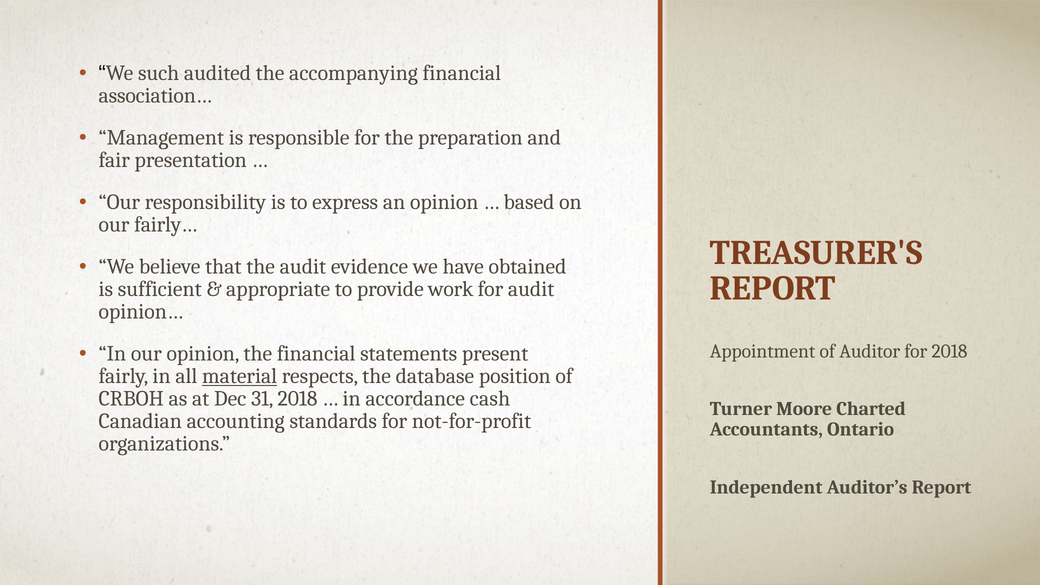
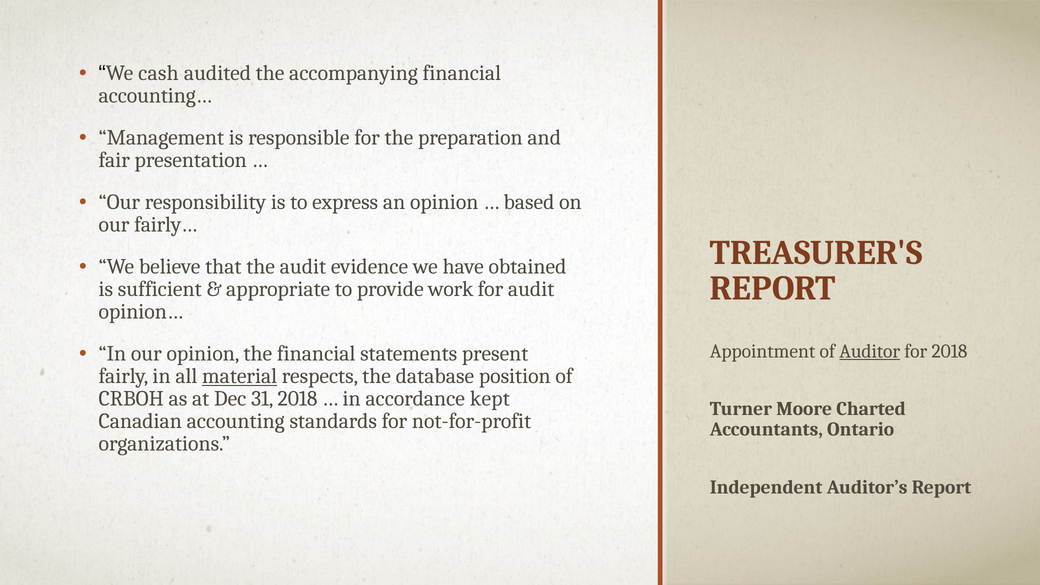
such: such -> cash (158, 73)
association…: association… -> accounting… (155, 96)
Auditor underline: none -> present (870, 351)
cash: cash -> kept (490, 399)
